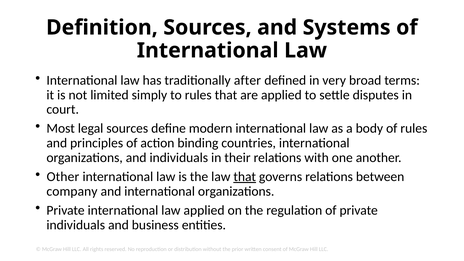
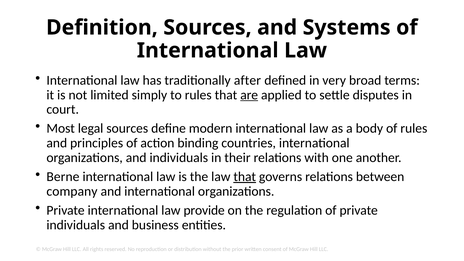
are underline: none -> present (249, 95)
Other: Other -> Berne (63, 177)
law applied: applied -> provide (204, 210)
